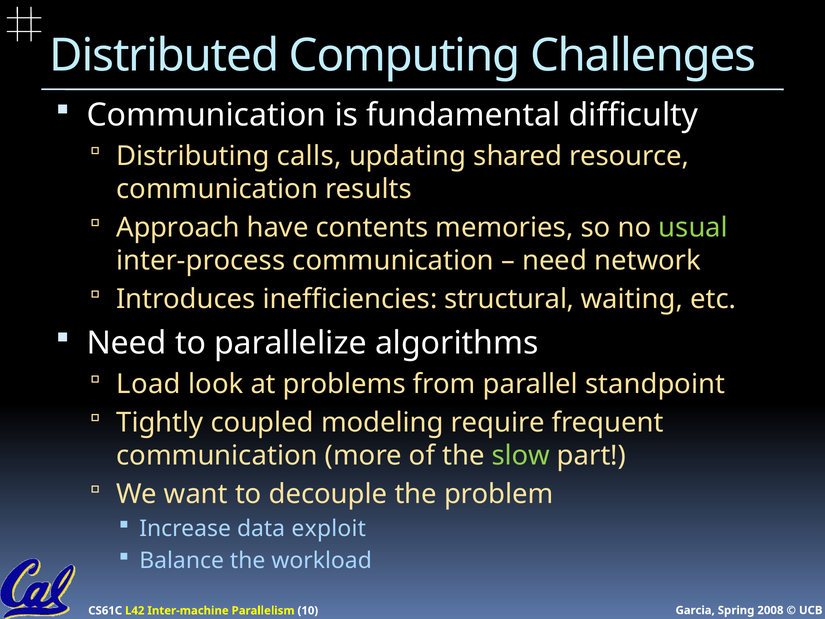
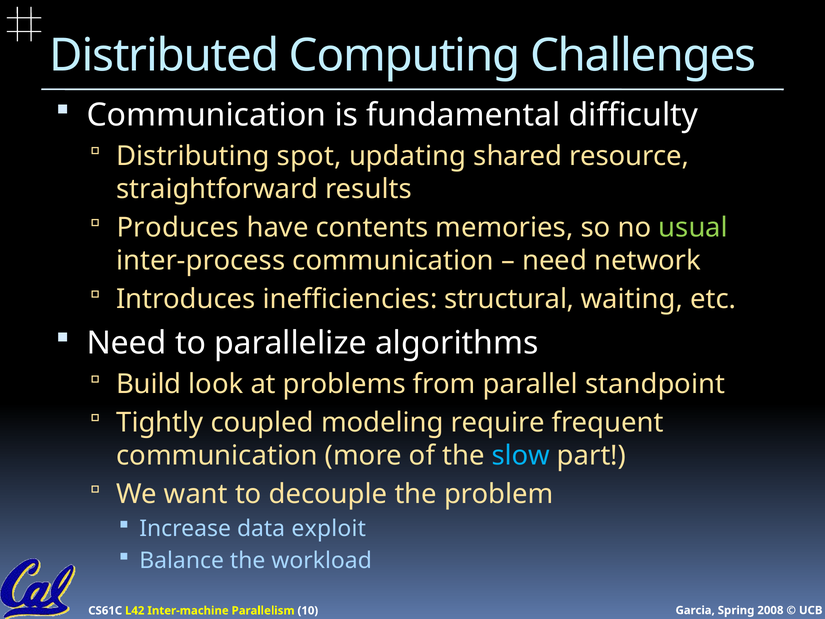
calls: calls -> spot (309, 156)
communication: communication -> straightforward (217, 189)
Approach: Approach -> Produces (178, 227)
Load: Load -> Build (149, 384)
slow colour: light green -> light blue (521, 455)
